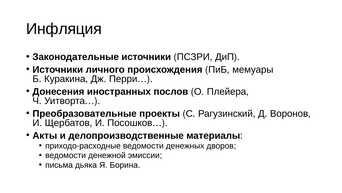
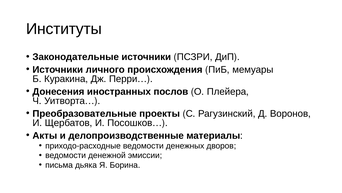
Инфляция: Инфляция -> Институты (64, 29)
